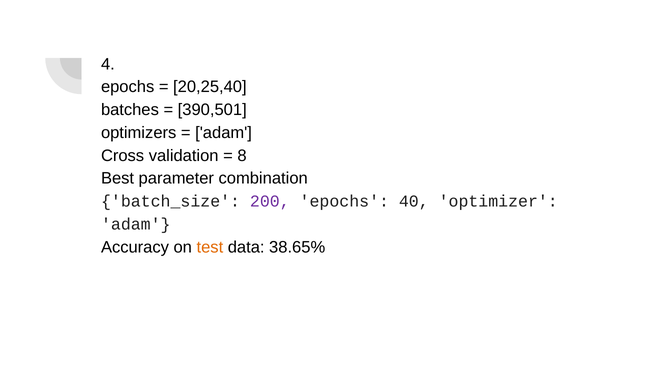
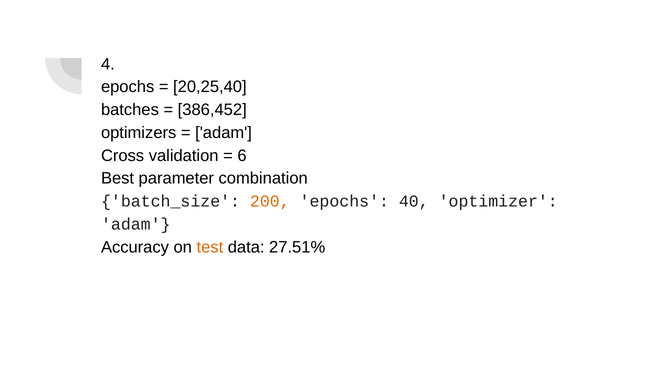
390,501: 390,501 -> 386,452 (212, 110)
8: 8 -> 6 (242, 155)
200 colour: purple -> orange (270, 201)
38.65%: 38.65% -> 27.51% (297, 247)
